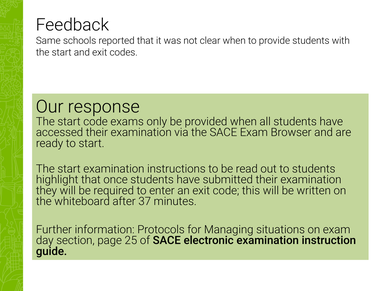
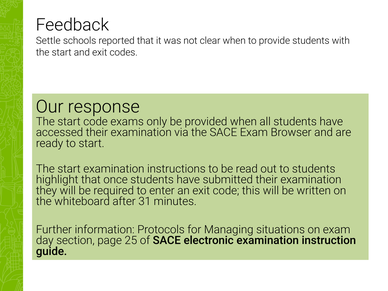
Same: Same -> Settle (48, 41)
37: 37 -> 31 (145, 201)
